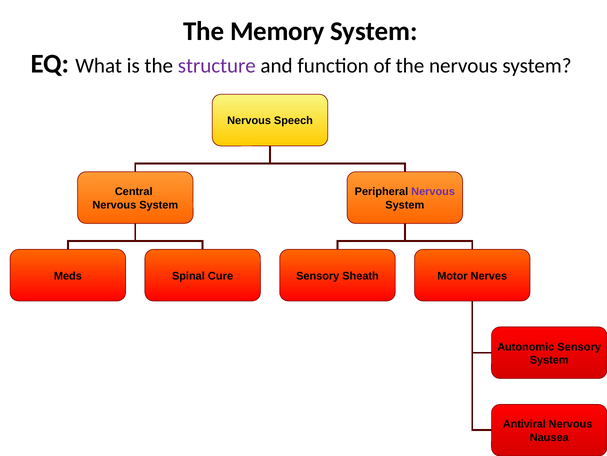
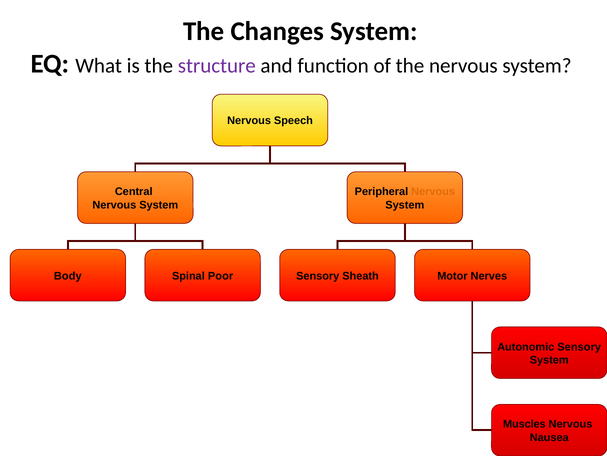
Memory: Memory -> Changes (277, 31)
Nervous colour: purple -> orange (433, 191)
Meds: Meds -> Body (68, 275)
Cure: Cure -> Poor (221, 275)
Antiviral: Antiviral -> Muscles (524, 424)
